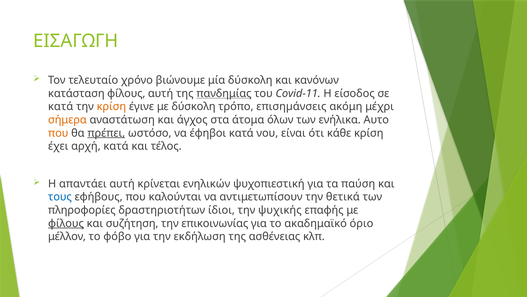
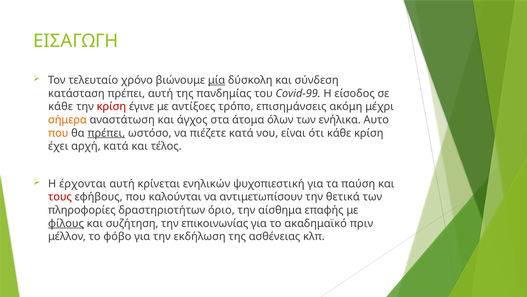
μία underline: none -> present (217, 80)
κανόνων: κανόνων -> σύνδεση (317, 80)
κατάσταση φίλους: φίλους -> πρέπει (126, 93)
πανδημίας underline: present -> none (224, 93)
Covid-11: Covid-11 -> Covid-99 (298, 93)
κατά: κατά -> κάθε (61, 106)
κρίση colour: orange -> red (111, 106)
με δύσκολη: δύσκολη -> αντίξοες (193, 106)
έφηβοι: έφηβοι -> πιέζετε (208, 133)
απαντάει: απαντάει -> έρχονται (83, 183)
τους colour: blue -> red (60, 197)
ίδιοι: ίδιοι -> όριο (221, 210)
ψυχικής: ψυχικής -> αίσθημα (280, 210)
όριο: όριο -> πριν (362, 223)
